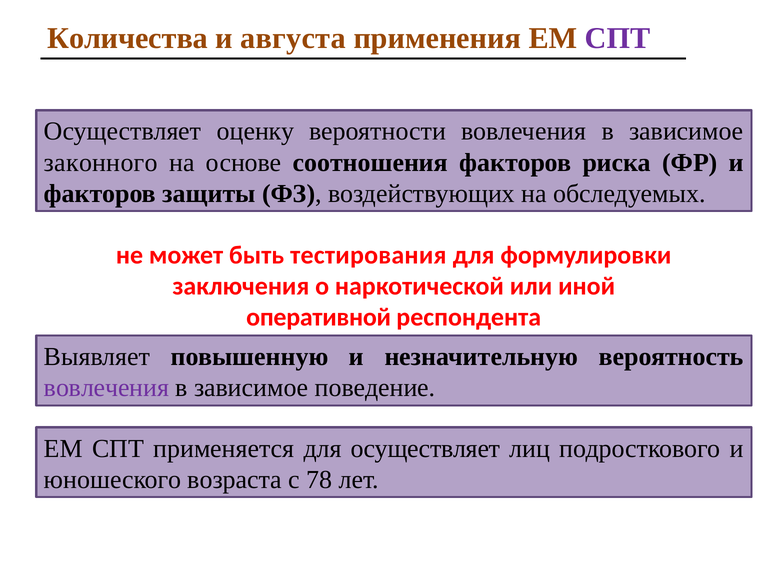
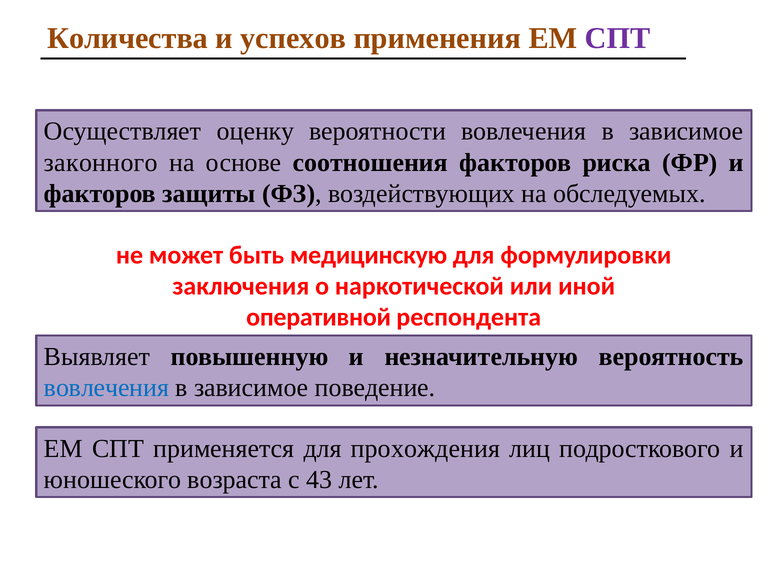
августа: августа -> успехов (293, 38)
тестирования: тестирования -> медицинскую (369, 255)
вовлечения colour: purple -> blue (106, 388)
для осуществляет: осуществляет -> прохождения (425, 449)
78: 78 -> 43 (319, 480)
